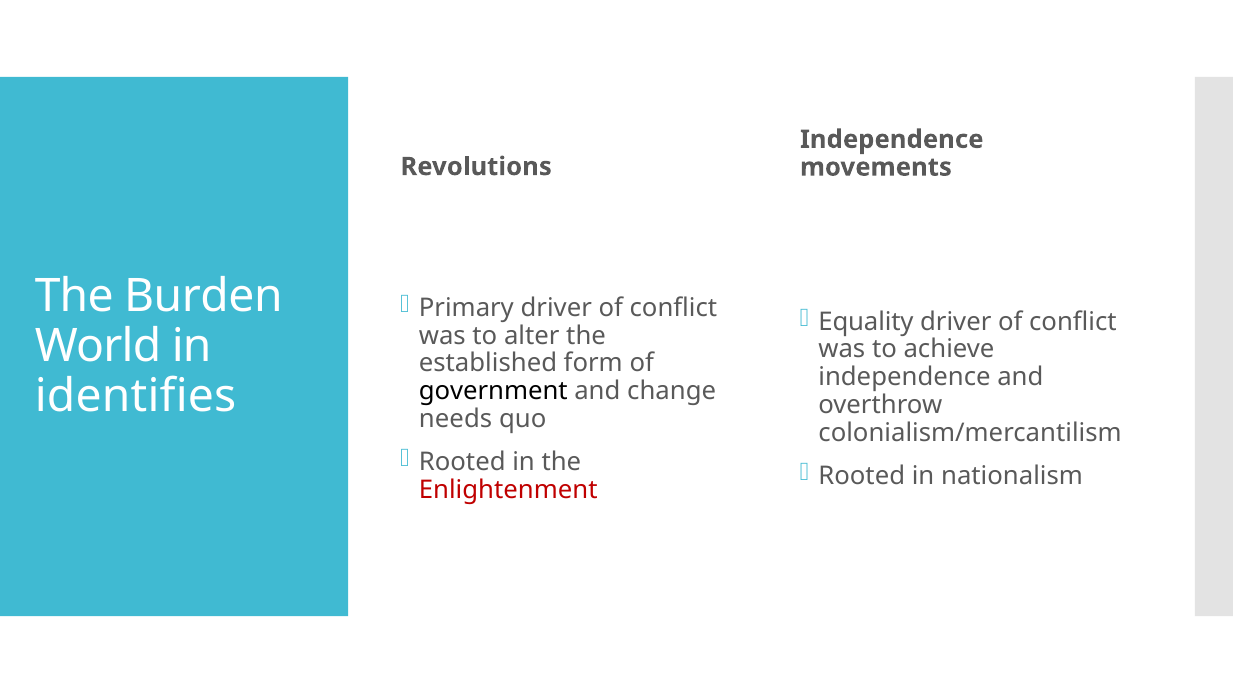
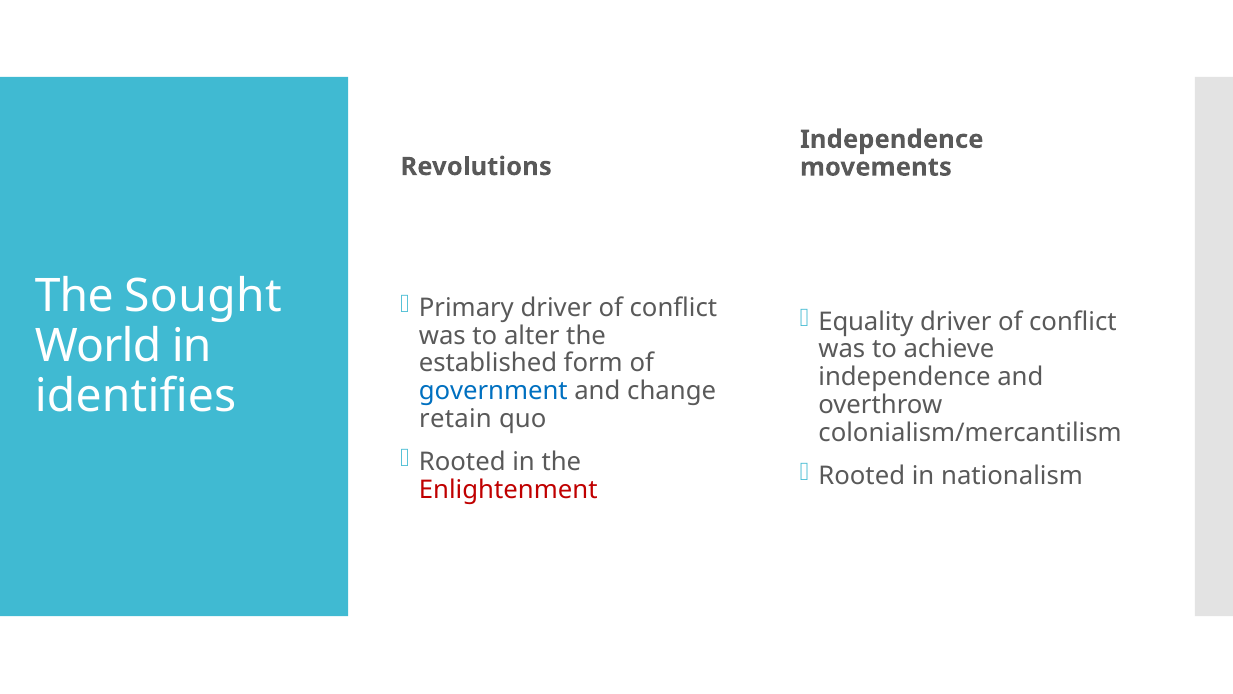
Burden: Burden -> Sought (203, 296)
government colour: black -> blue (493, 391)
needs: needs -> retain (456, 419)
